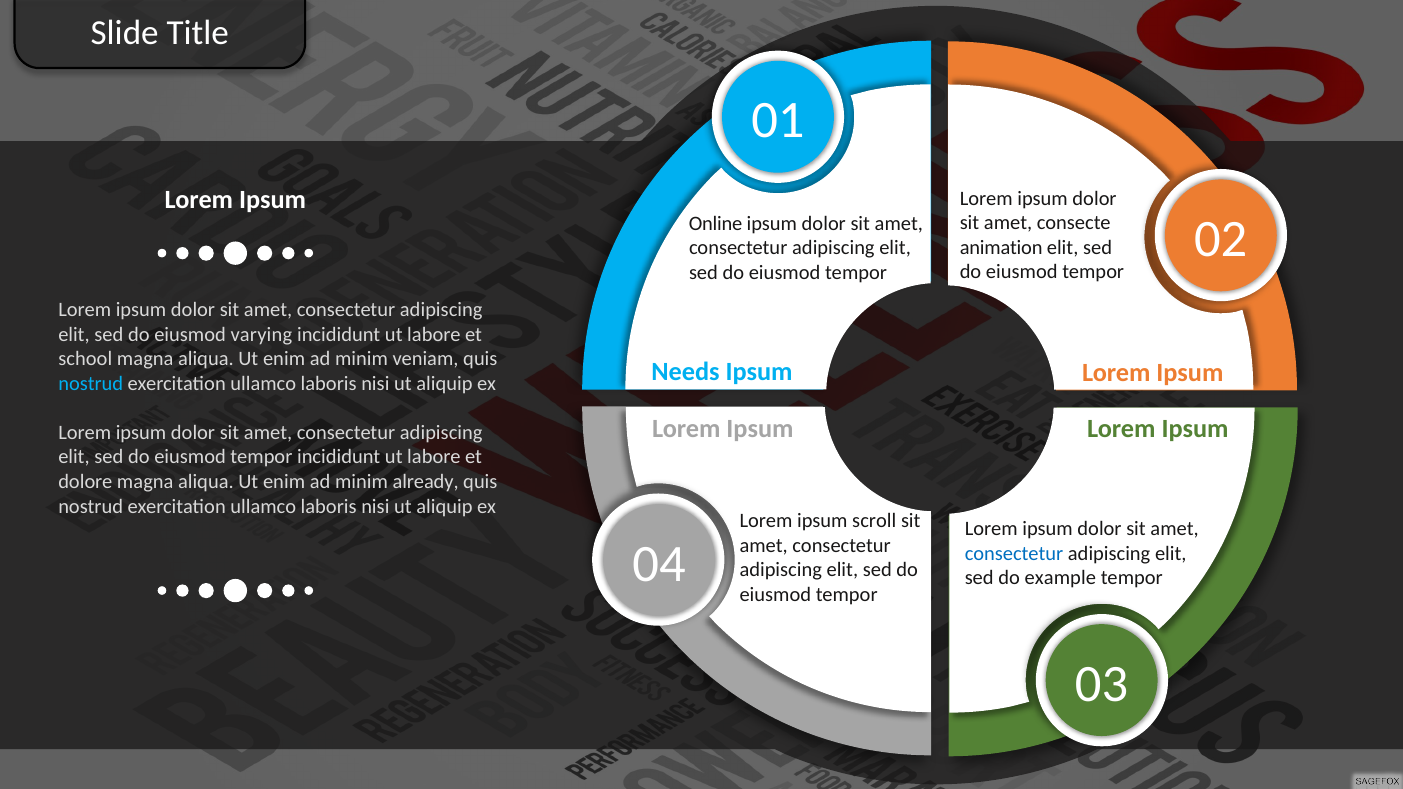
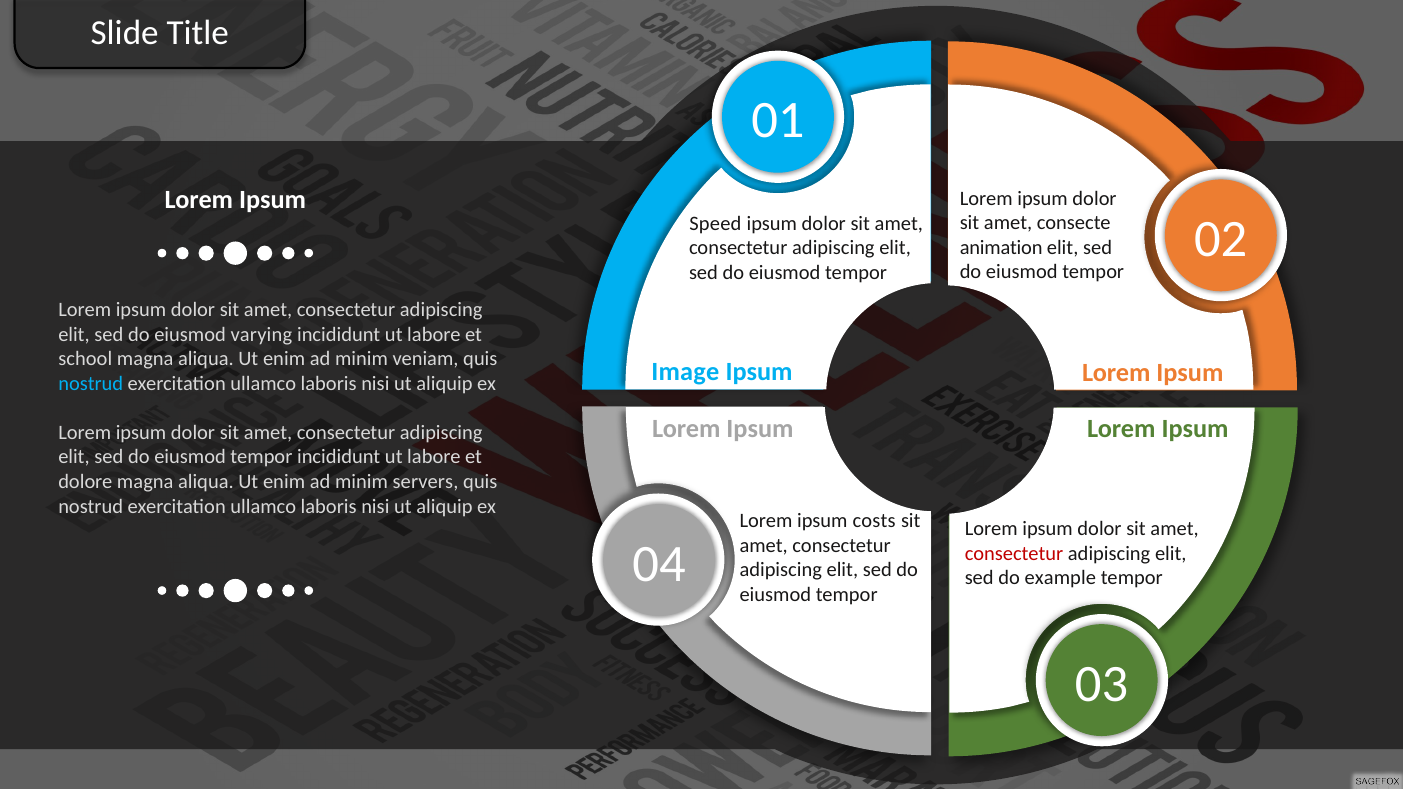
Online: Online -> Speed (715, 224)
Needs: Needs -> Image (685, 372)
already: already -> servers (426, 482)
scroll: scroll -> costs (874, 521)
consectetur colour: blue -> red (1014, 554)
